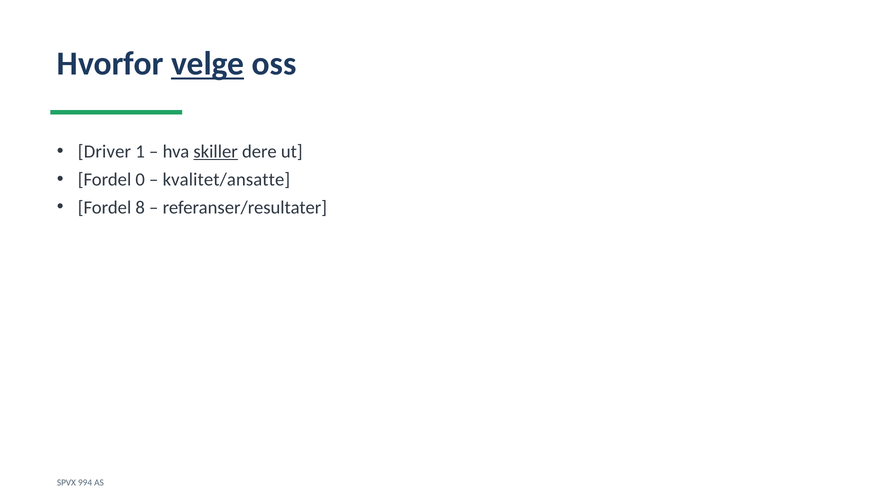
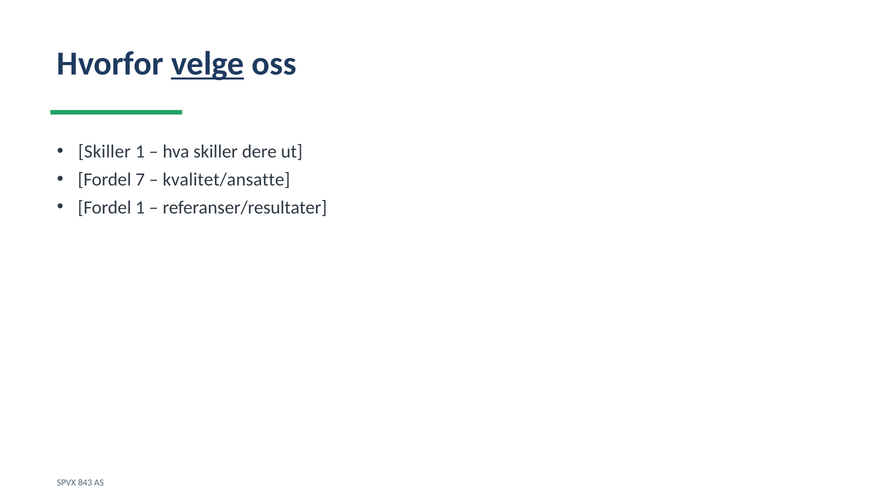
Driver: Driver -> Skiller (104, 151)
skiller underline: present -> none (216, 151)
0: 0 -> 7 (140, 179)
Fordel 8: 8 -> 1 (140, 207)
994: 994 -> 843 (85, 483)
